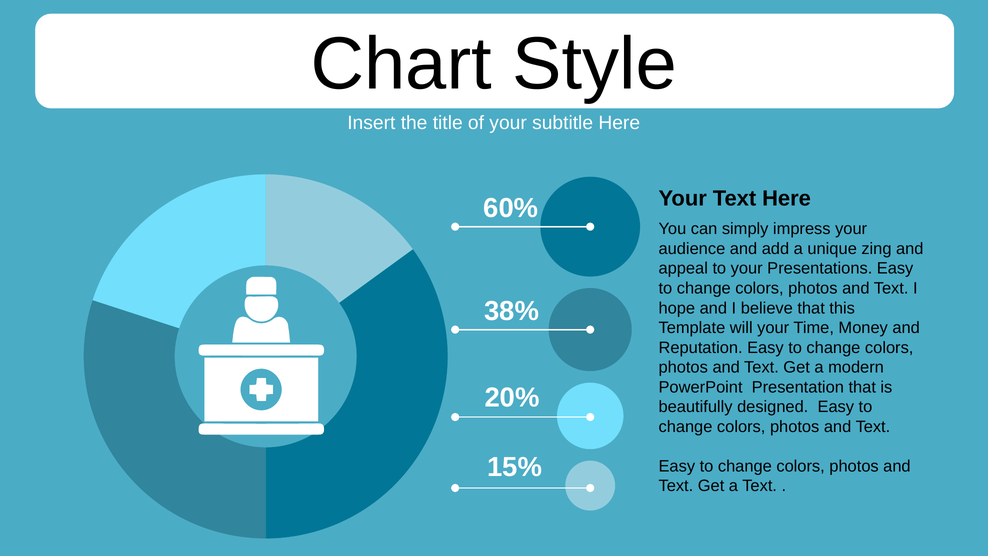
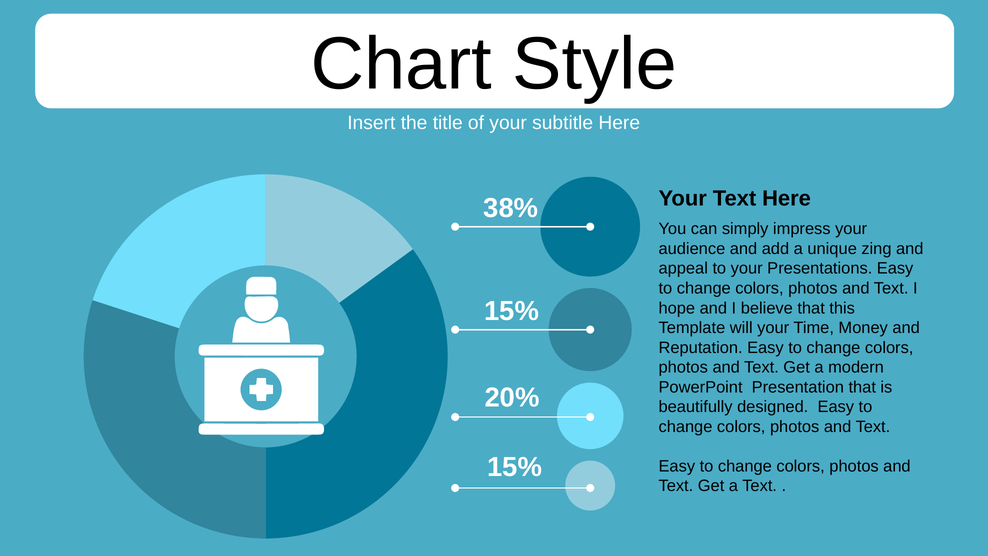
60%: 60% -> 38% (511, 208)
38%: 38% -> 15% (511, 311)
